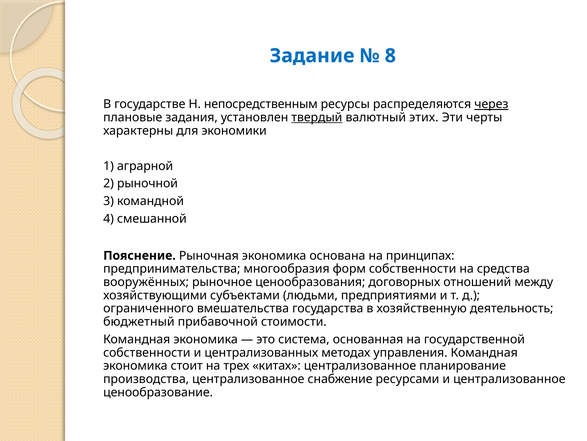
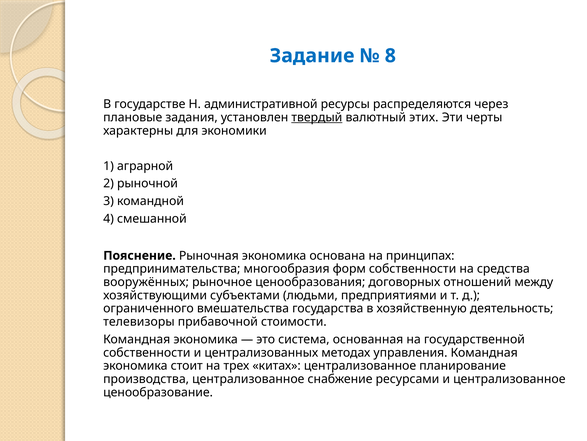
непосредственным: непосредственным -> административной (261, 104)
через underline: present -> none (491, 104)
бюджетный: бюджетный -> телевизоры (139, 321)
